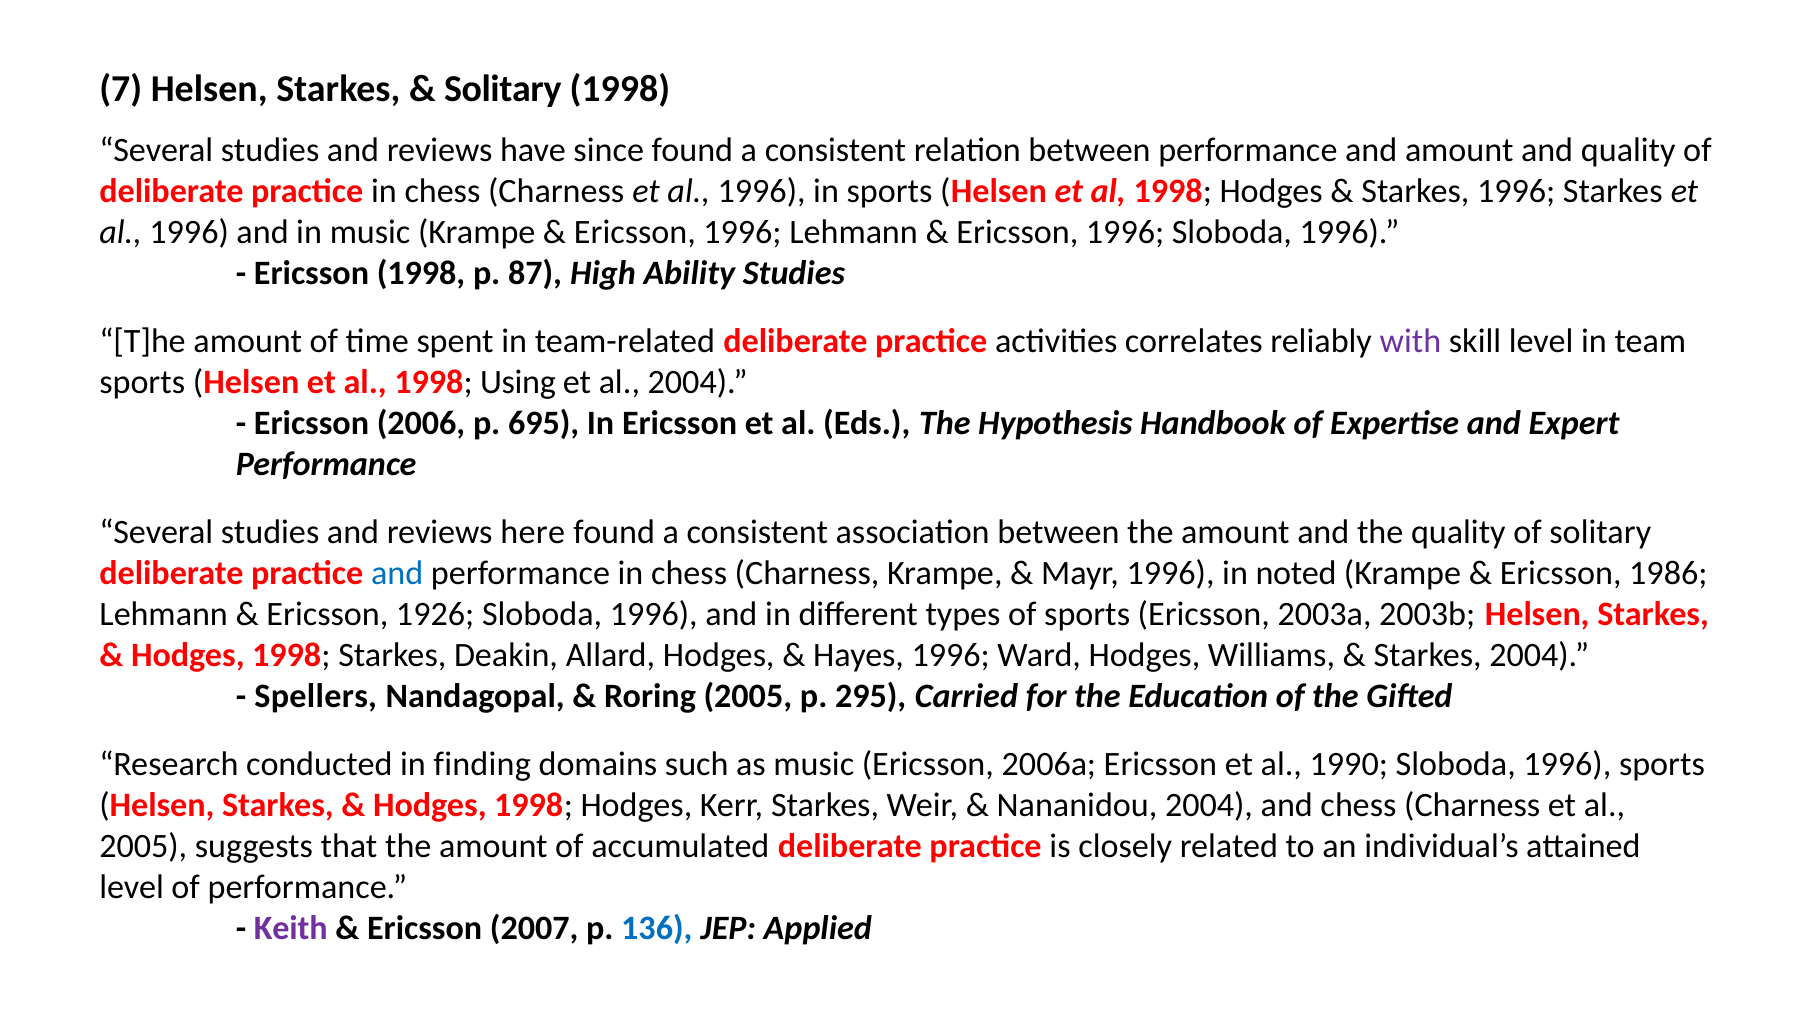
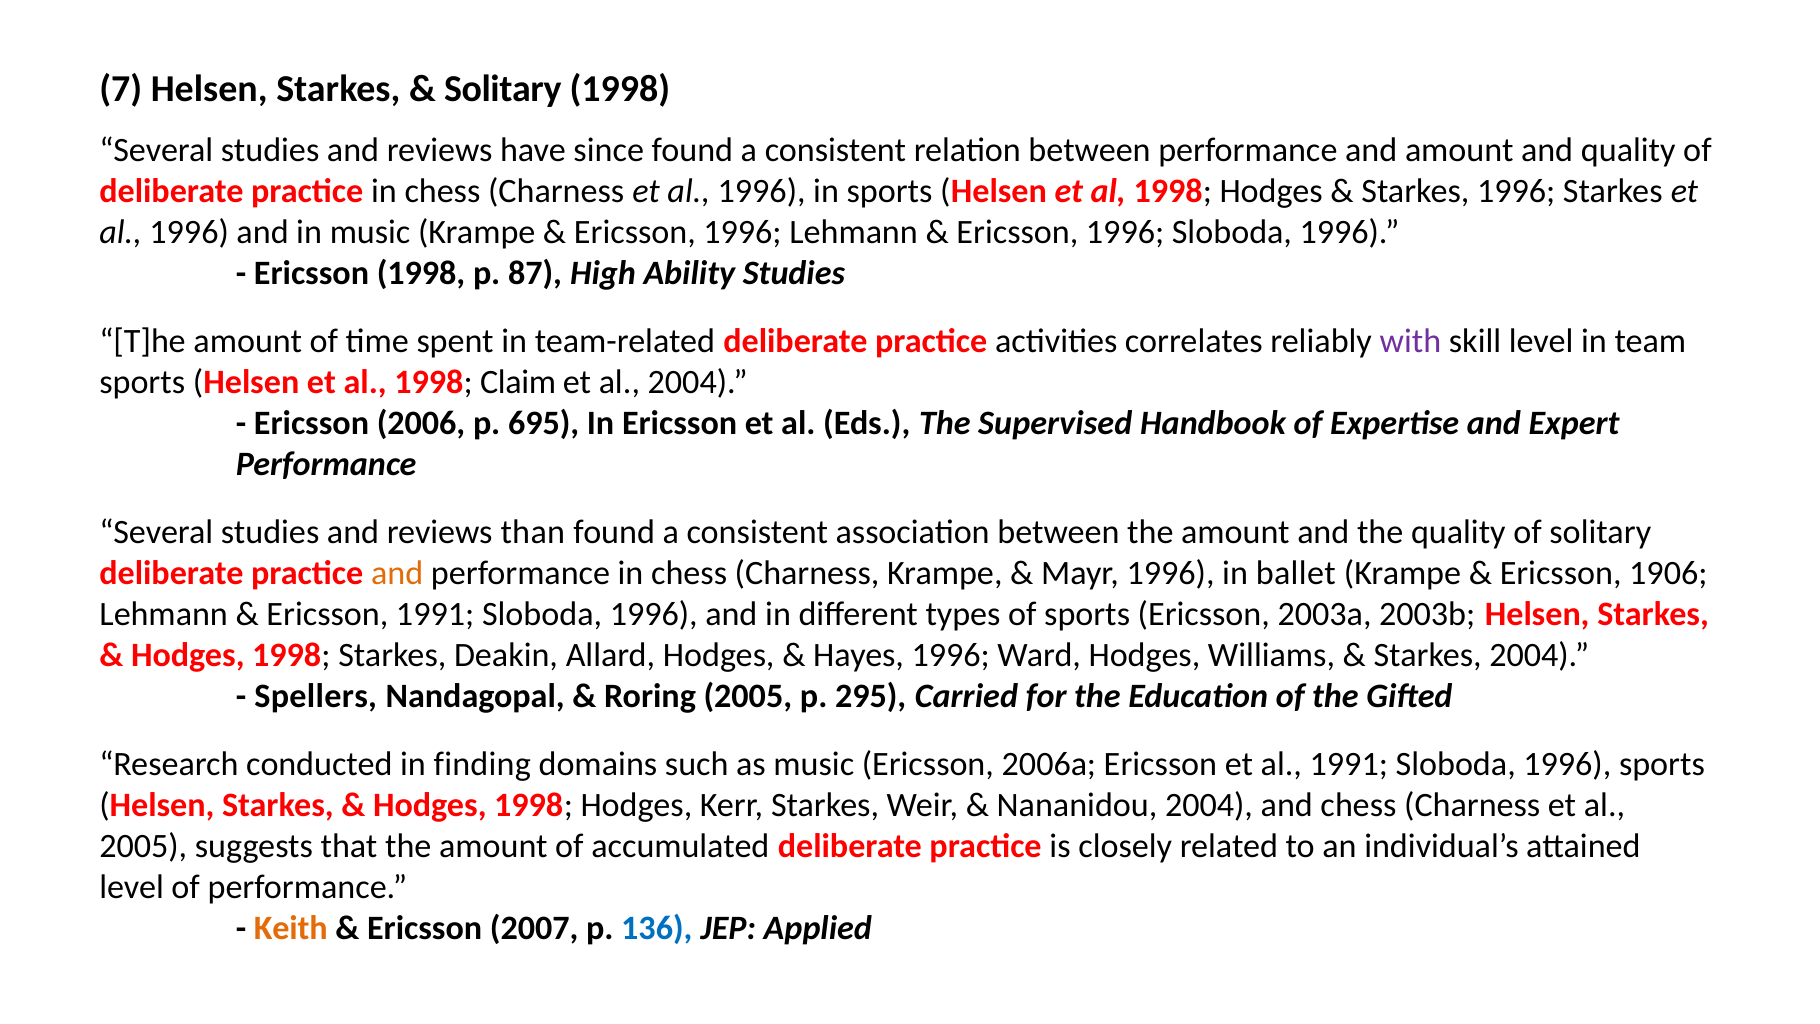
Using: Using -> Claim (518, 382)
Hypothesis: Hypothesis -> Supervised (1055, 423)
here: here -> than (533, 532)
and colour: blue -> orange (397, 573)
noted: noted -> ballet (1296, 573)
1986: 1986 -> 1906 (1668, 573)
Ericsson 1926: 1926 -> 1991 (435, 614)
al 1990: 1990 -> 1991 (1349, 764)
Keith colour: purple -> orange (291, 928)
